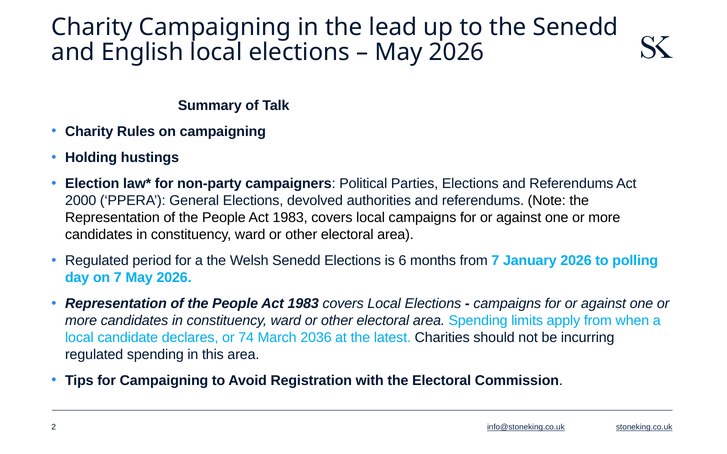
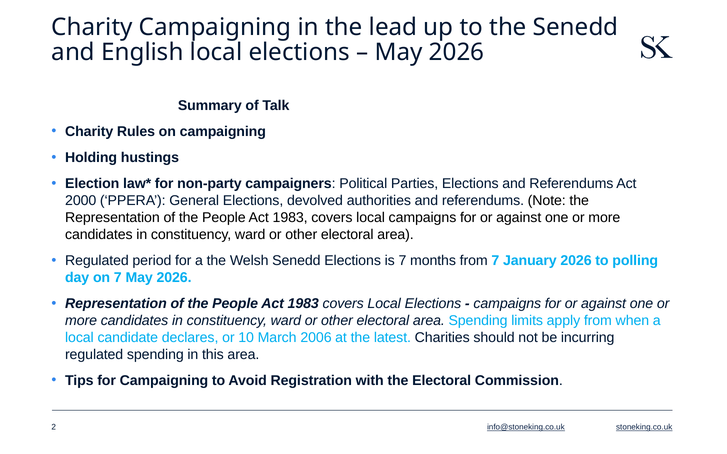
is 6: 6 -> 7 (402, 261)
74: 74 -> 10 (246, 338)
2036: 2036 -> 2006 (316, 338)
